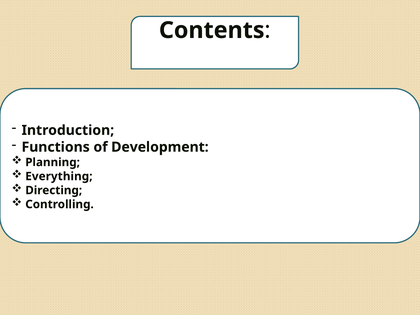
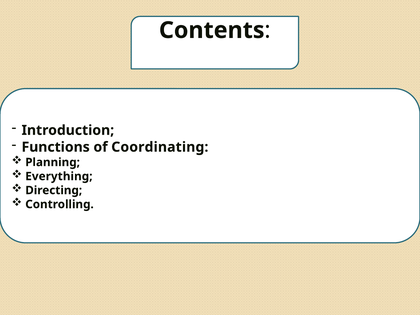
Development: Development -> Coordinating (160, 147)
